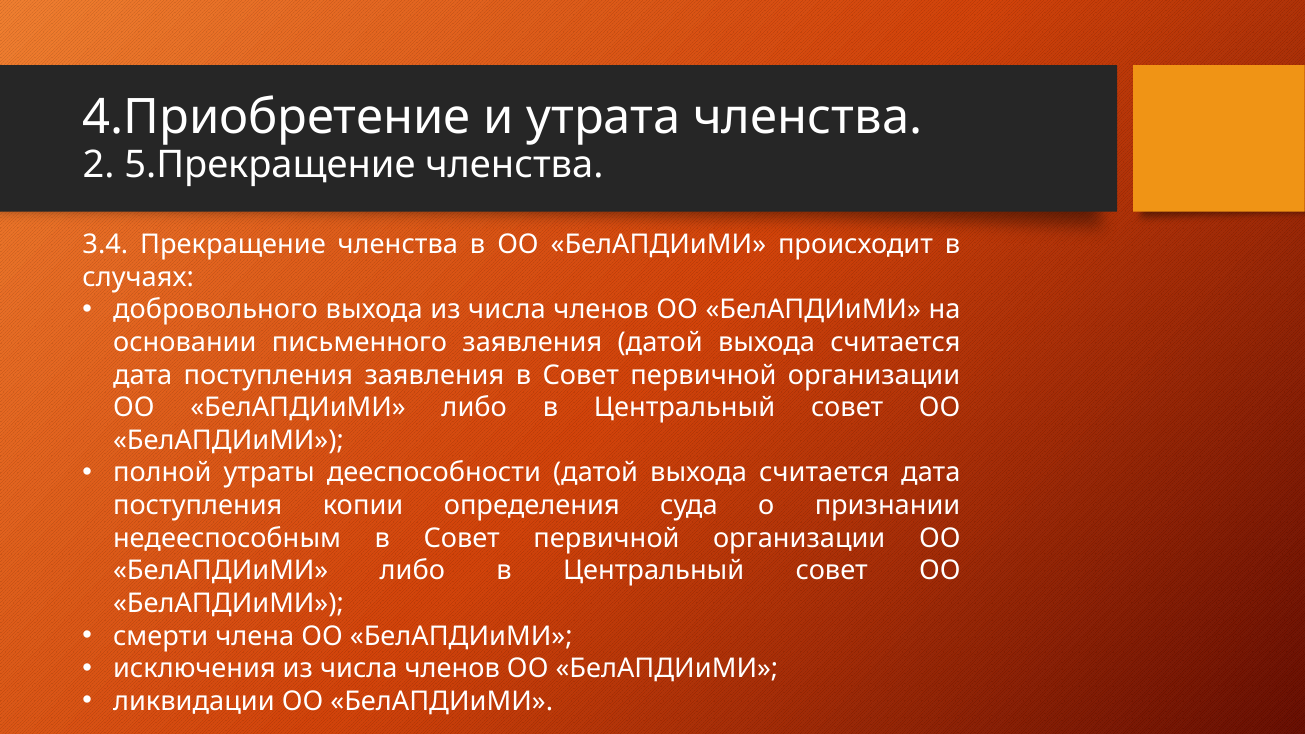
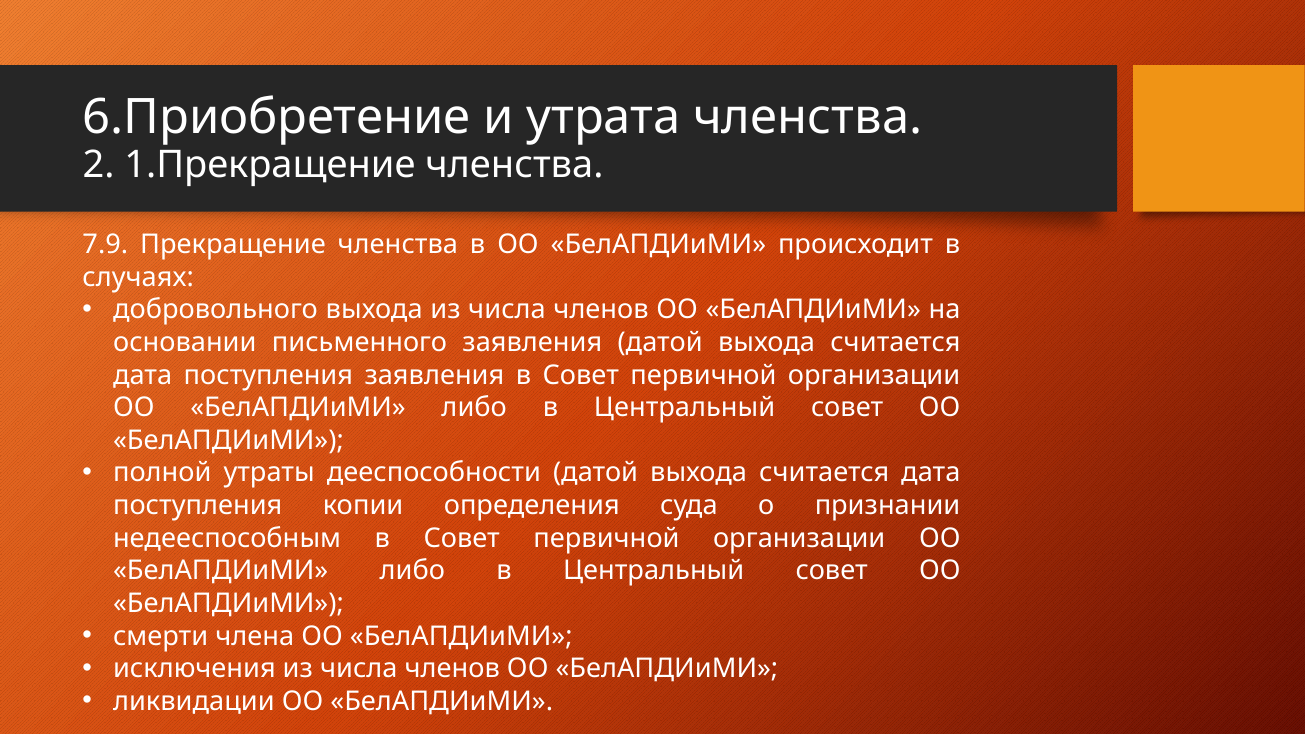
4.Приобретение: 4.Приобретение -> 6.Приобретение (277, 117)
5.Прекращение: 5.Прекращение -> 1.Прекращение (270, 165)
3.4: 3.4 -> 7.9 (105, 245)
